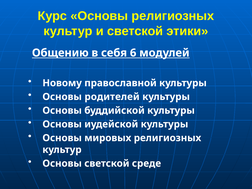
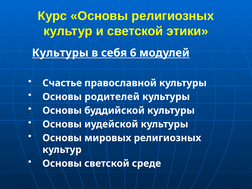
Общению: Общению -> Культуры (60, 53)
Новому: Новому -> Счастье (62, 83)
